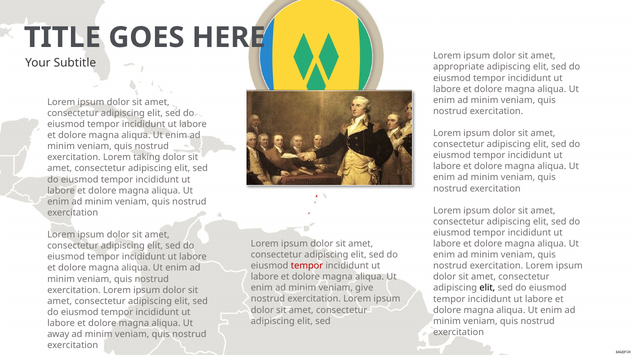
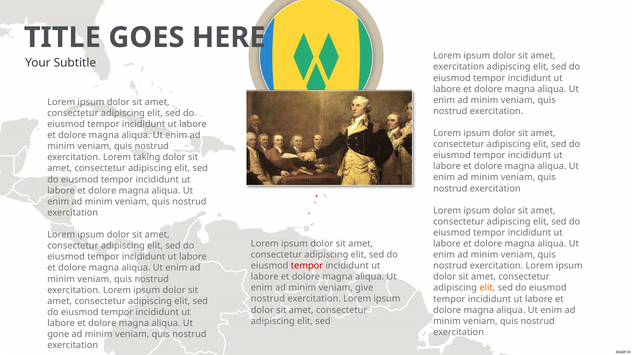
appropriate: appropriate -> exercitation (459, 67)
elit colour: black -> orange (487, 288)
away: away -> gone (58, 335)
